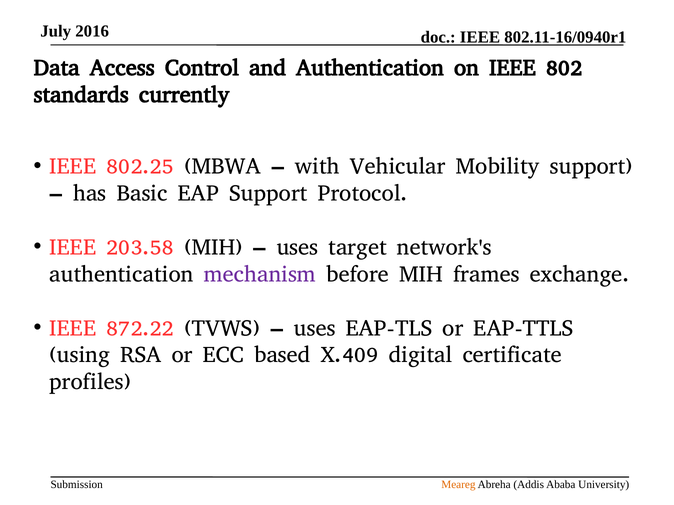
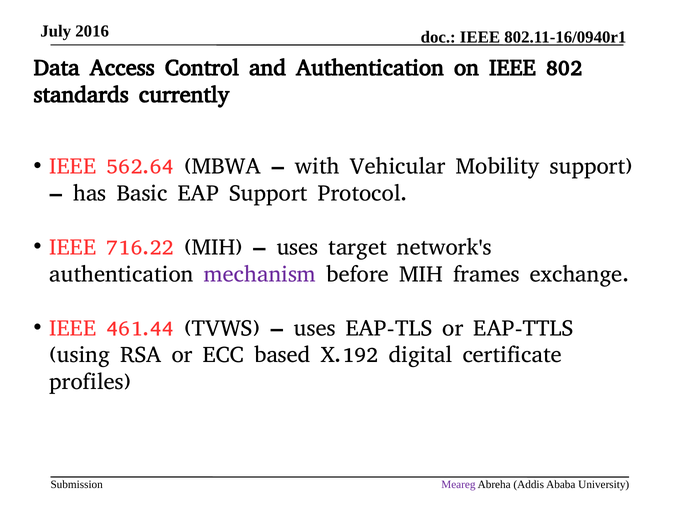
802.25: 802.25 -> 562.64 (140, 167)
203.58: 203.58 -> 716.22 (140, 248)
872.22: 872.22 -> 461.44 (140, 328)
X.409: X.409 -> X.192 (350, 355)
Meareg colour: orange -> purple (458, 485)
